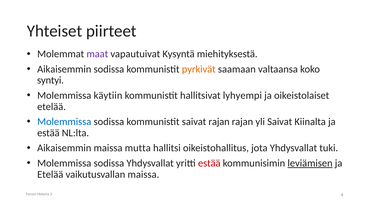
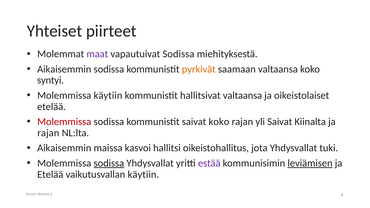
vapautuivat Kysyntä: Kysyntä -> Sodissa (178, 54)
hallitsivat lyhyempi: lyhyempi -> valtaansa (242, 95)
Molemmissa colour: blue -> red (64, 122)
saivat rajan: rajan -> koko (219, 122)
estää: estää -> rajan (48, 133)
mutta: mutta -> kasvoi (138, 148)
sodissa underline: none -> present (109, 163)
estää colour: red -> purple (209, 163)
vaikutusvallan maissa: maissa -> käytiin (143, 174)
